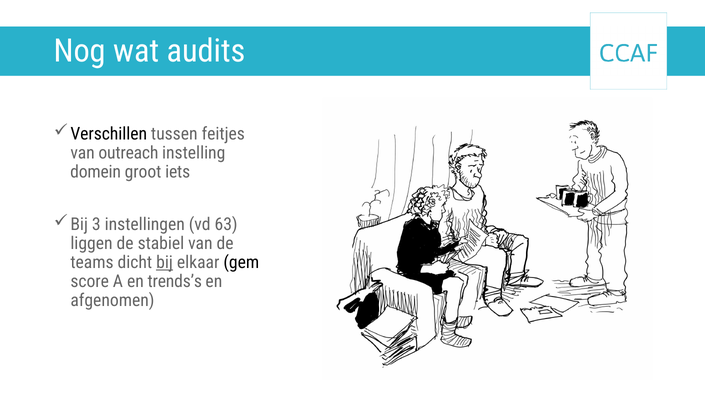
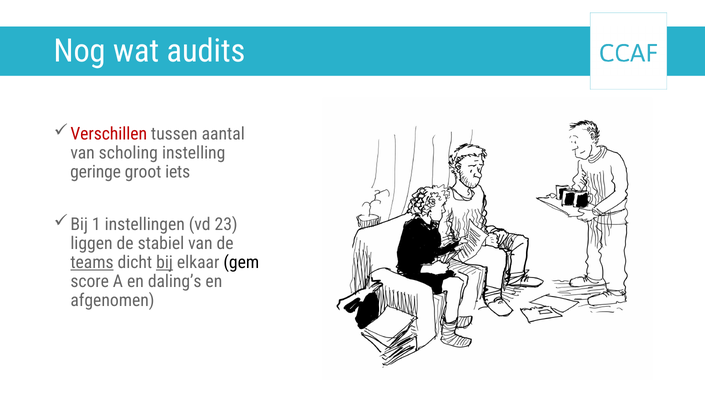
Verschillen colour: black -> red (109, 134)
feitjes: feitjes -> aantal (223, 134)
outreach: outreach -> scholing (128, 153)
domein: domein -> geringe (96, 172)
3: 3 -> 1 (96, 225)
63: 63 -> 23 (226, 225)
teams underline: none -> present (92, 263)
trends’s: trends’s -> daling’s (175, 282)
